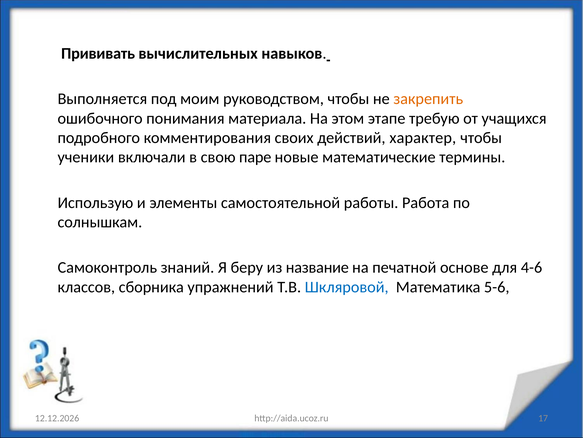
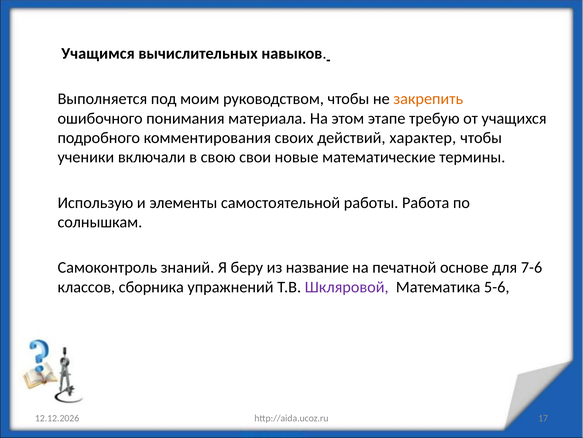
Прививать: Прививать -> Учащимся (98, 53)
паре: паре -> свои (255, 157)
4-6: 4-6 -> 7-6 (532, 267)
Шкляровой colour: blue -> purple (347, 287)
